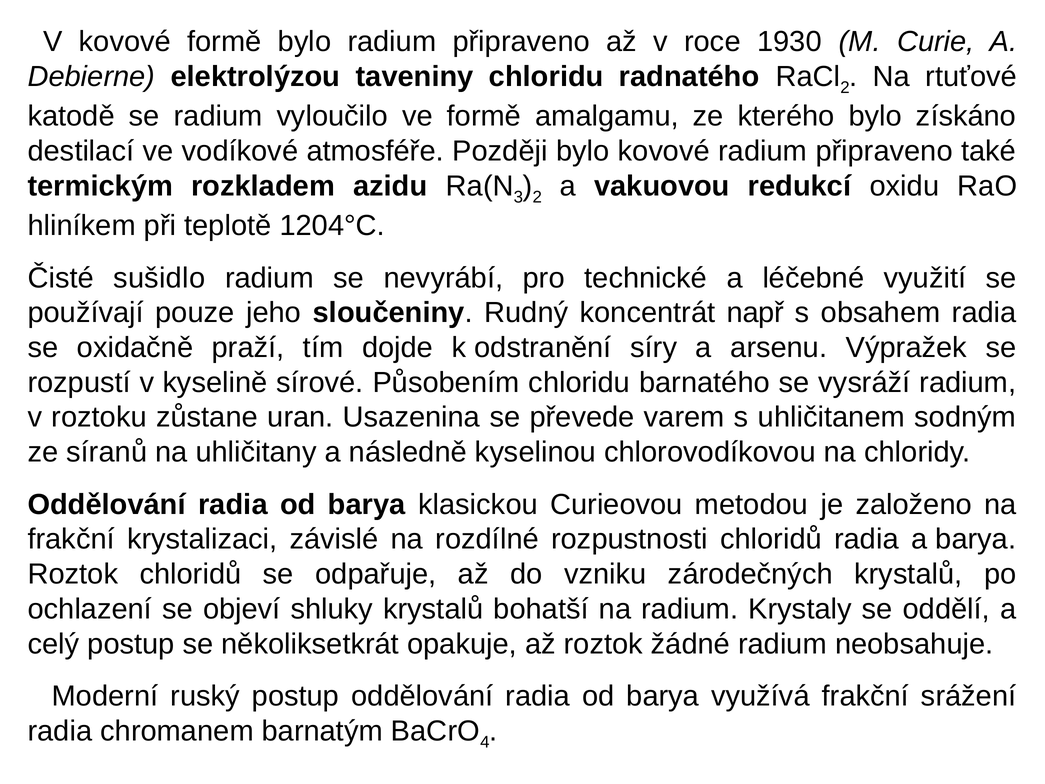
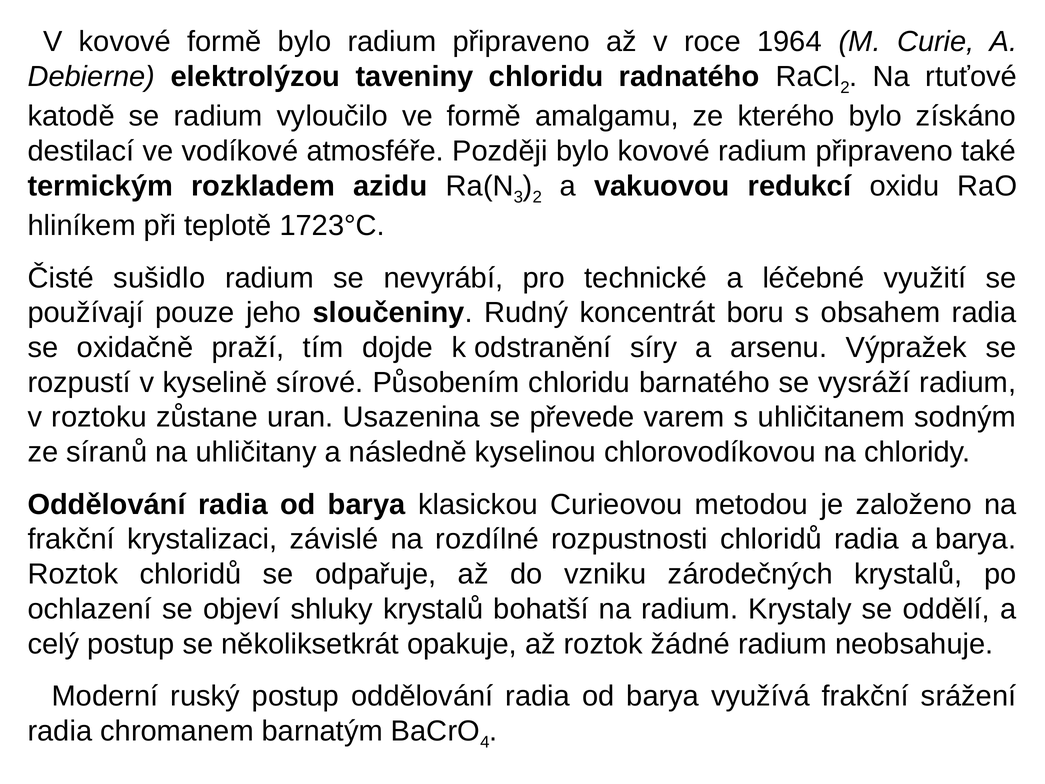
1930: 1930 -> 1964 (789, 42)
1204°C: 1204°C -> 1723°C (332, 226)
např: např -> boru (755, 313)
